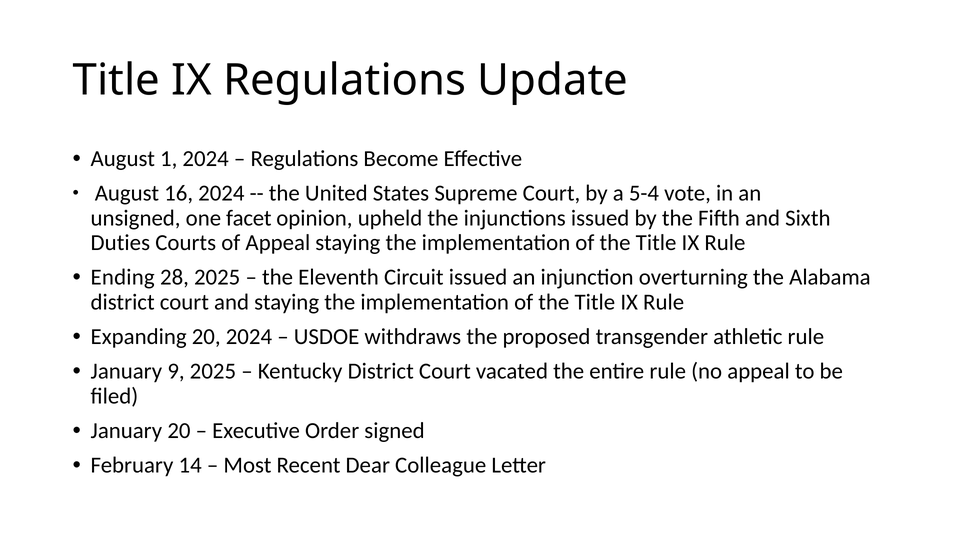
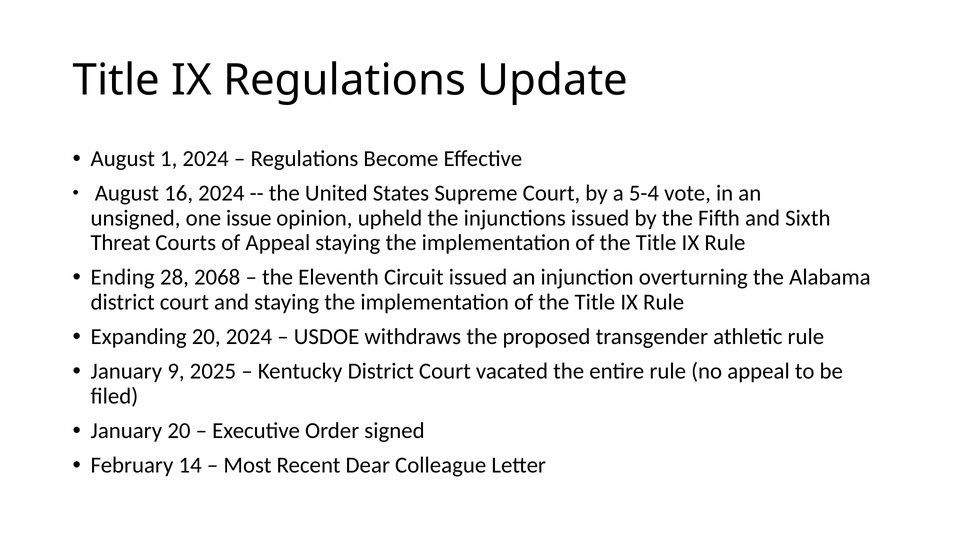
facet: facet -> issue (249, 218)
Duties: Duties -> Threat (120, 243)
28 2025: 2025 -> 2068 (217, 277)
